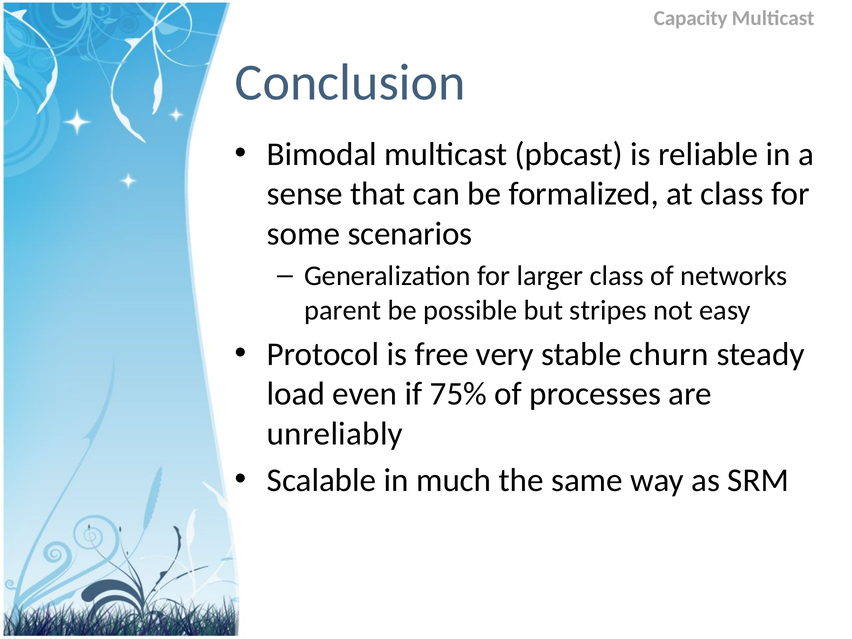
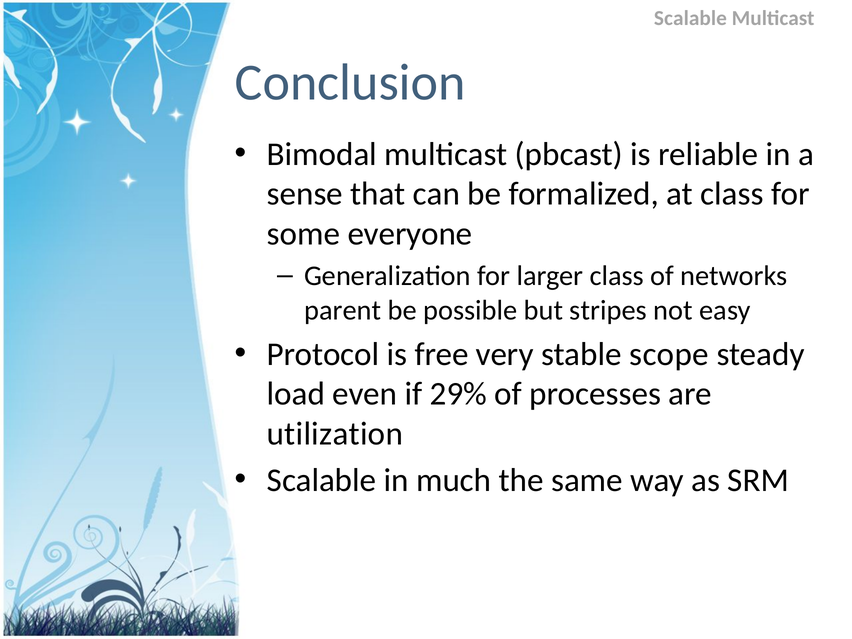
Capacity: Capacity -> Scalable (690, 18)
scenarios: scenarios -> everyone (410, 234)
churn: churn -> scope (669, 354)
75%: 75% -> 29% (458, 394)
unreliably: unreliably -> utilization (335, 434)
